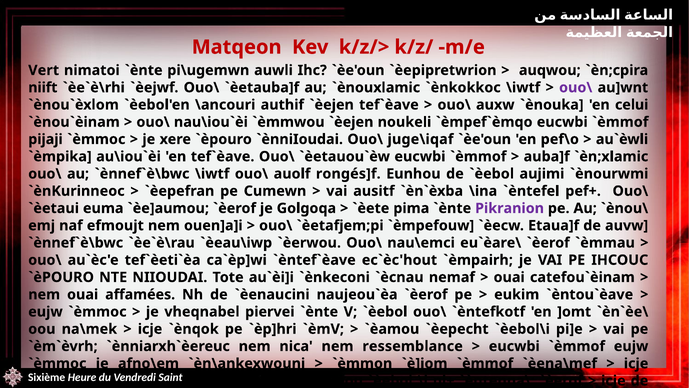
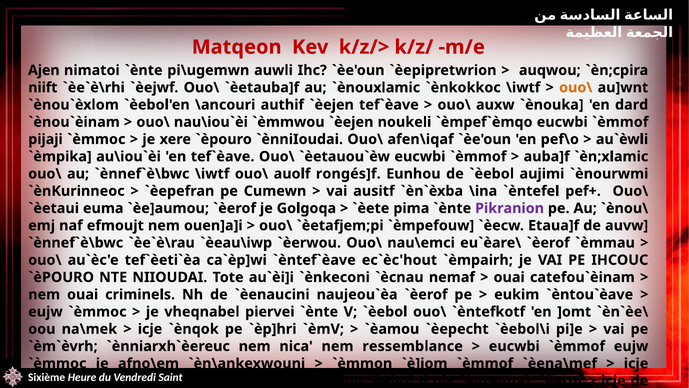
Vert: Vert -> Ajen (44, 70)
ouo\ colour: purple -> orange (576, 87)
celui: celui -> dard (632, 105)
juge\iqaf: juge\iqaf -> afen\iqaf (421, 139)
affamées: affamées -> criminels (140, 294)
